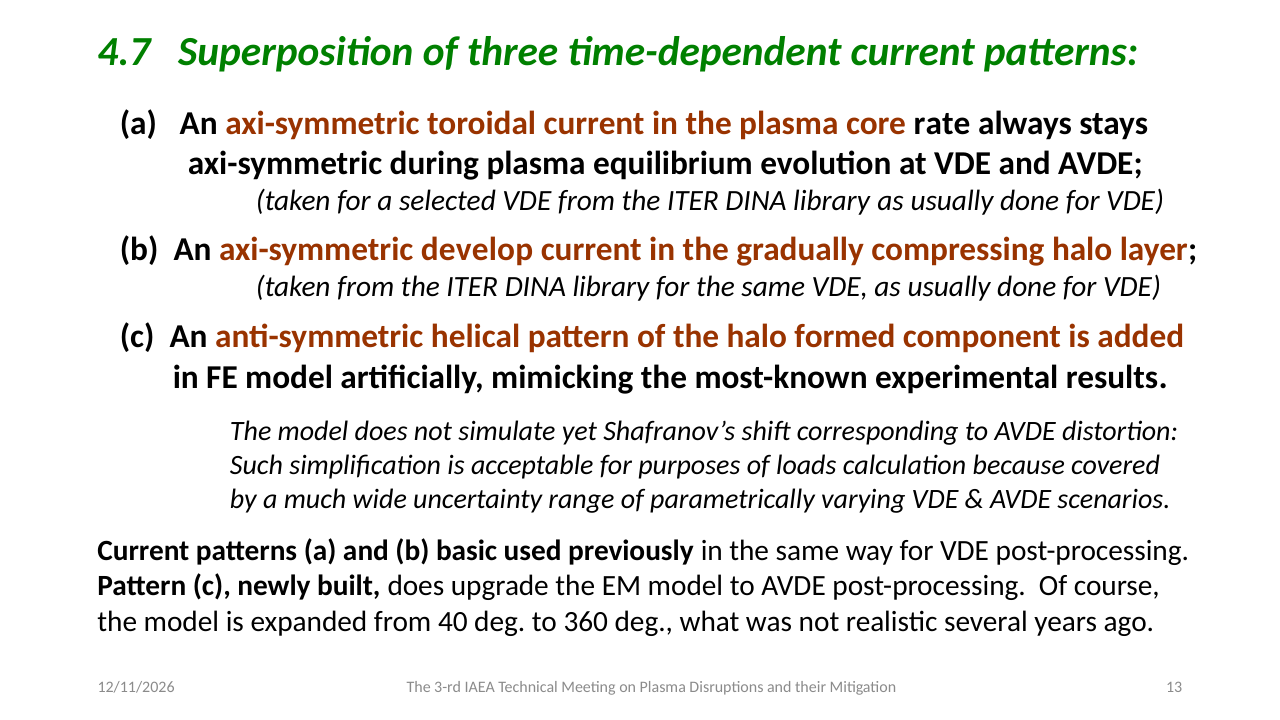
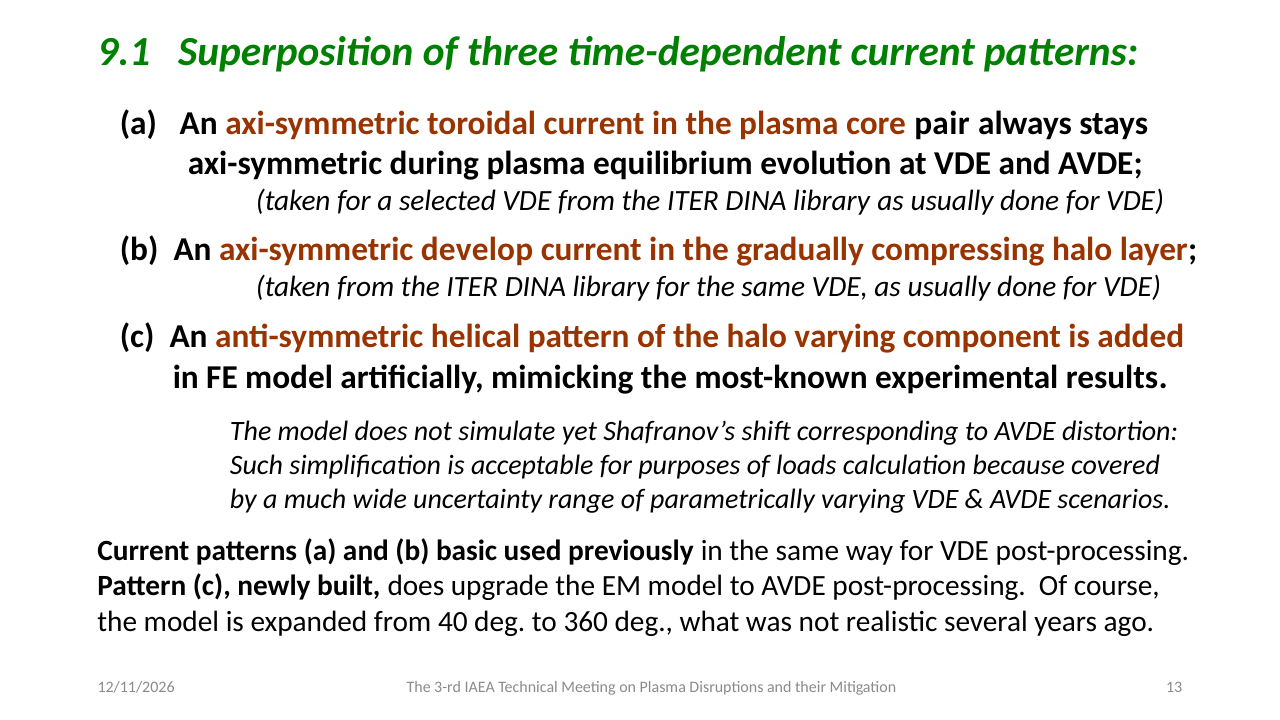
4.7: 4.7 -> 9.1 (124, 52)
rate: rate -> pair (942, 123)
halo formed: formed -> varying (845, 336)
